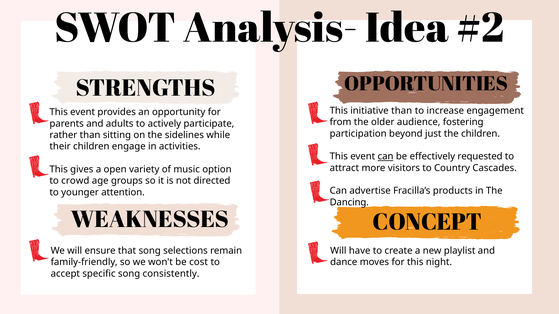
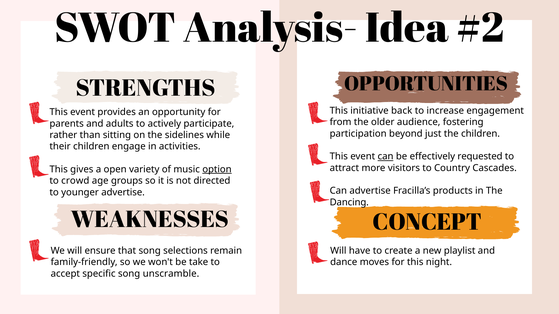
initiative than: than -> back (402, 111)
option underline: none -> present (217, 170)
younger attention: attention -> advertise (123, 192)
cost: cost -> take (199, 263)
consistently: consistently -> unscramble (171, 274)
